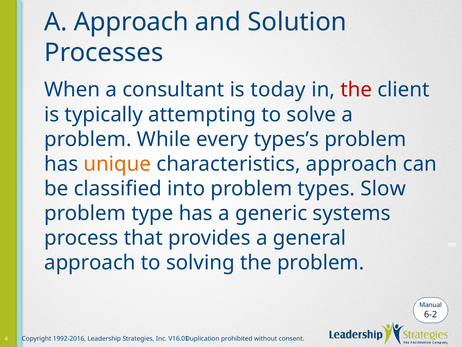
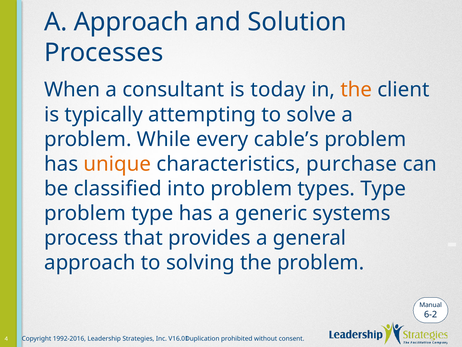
the colour: red -> orange (356, 90)
types’s: types’s -> cable’s (286, 139)
characteristics approach: approach -> purchase (352, 164)
types Slow: Slow -> Type (383, 188)
